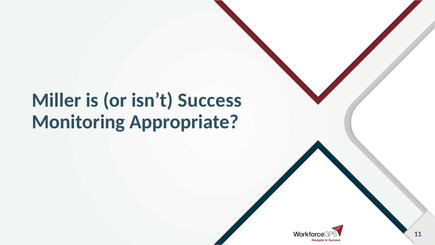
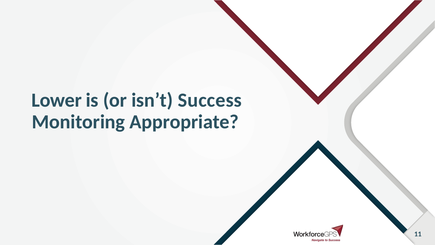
Miller: Miller -> Lower (57, 100)
